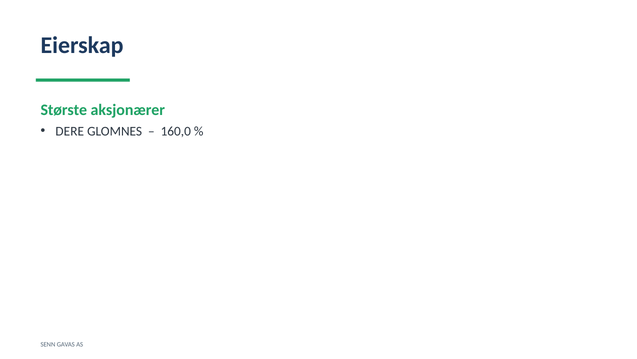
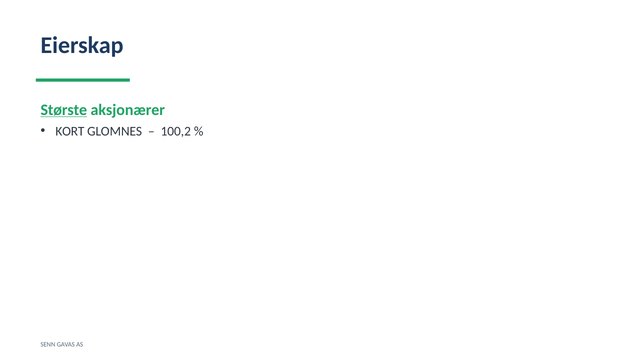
Største underline: none -> present (64, 110)
DERE: DERE -> KORT (70, 131)
160,0: 160,0 -> 100,2 (176, 131)
